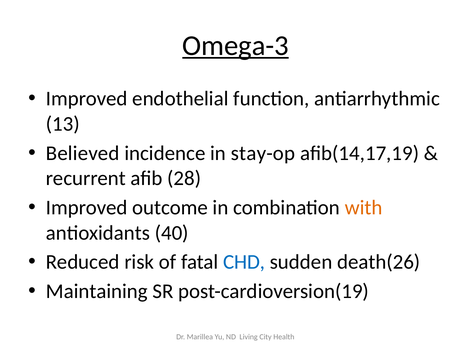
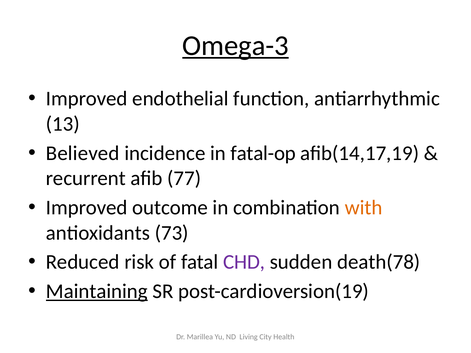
stay-op: stay-op -> fatal-op (263, 153)
28: 28 -> 77 (184, 178)
40: 40 -> 73 (172, 233)
CHD colour: blue -> purple (244, 262)
death(26: death(26 -> death(78 (379, 262)
Maintaining underline: none -> present (97, 292)
